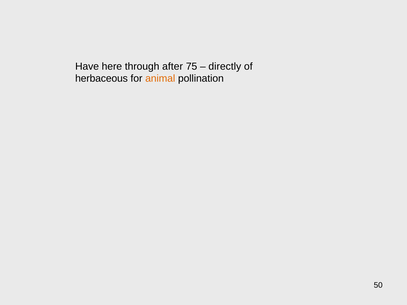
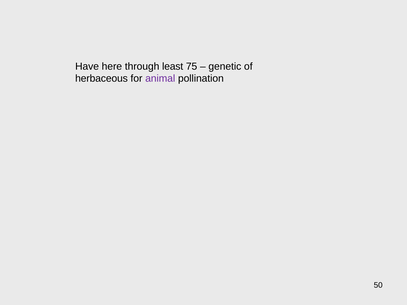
after: after -> least (173, 66)
directly: directly -> genetic (225, 66)
animal colour: orange -> purple (160, 79)
